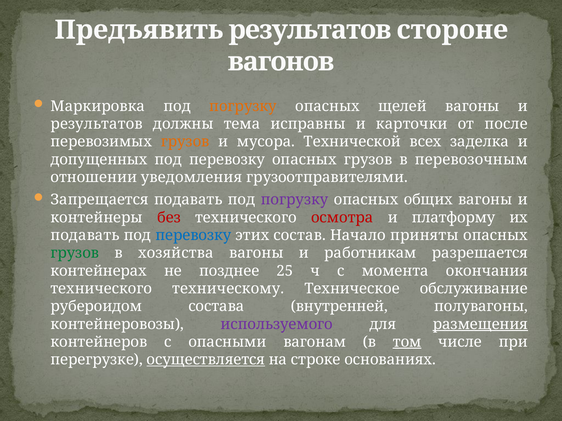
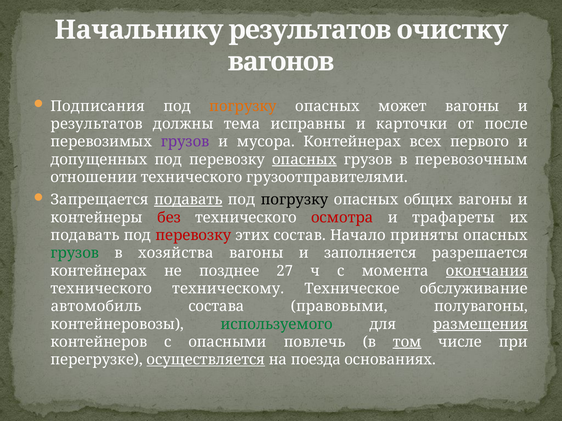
Предъявить: Предъявить -> Начальнику (139, 30)
стороне: стороне -> очистку (453, 30)
Маркировка: Маркировка -> Подписания (98, 106)
щелей: щелей -> может (402, 106)
грузов colour: orange -> purple (185, 142)
мусора Технической: Технической -> Контейнерах (352, 142)
заделка: заделка -> первого (480, 142)
опасных underline: none -> present (304, 160)
отношении уведомления: уведомления -> технического (192, 178)
подавать underline: none -> present (188, 200)
погрузку colour: purple -> black (295, 200)
платформу: платформу -> трафареты (454, 218)
перевозку colour: blue -> red (193, 236)
работникам: работникам -> заполняется (370, 253)
25: 25 -> 27 (285, 271)
окончания underline: none -> present (487, 271)
рубероидом: рубероидом -> автомобиль (96, 307)
внутренней: внутренней -> правовыми (339, 307)
используемого colour: purple -> green (277, 325)
вагонам: вагонам -> повлечь (315, 342)
строке: строке -> поезда (316, 360)
